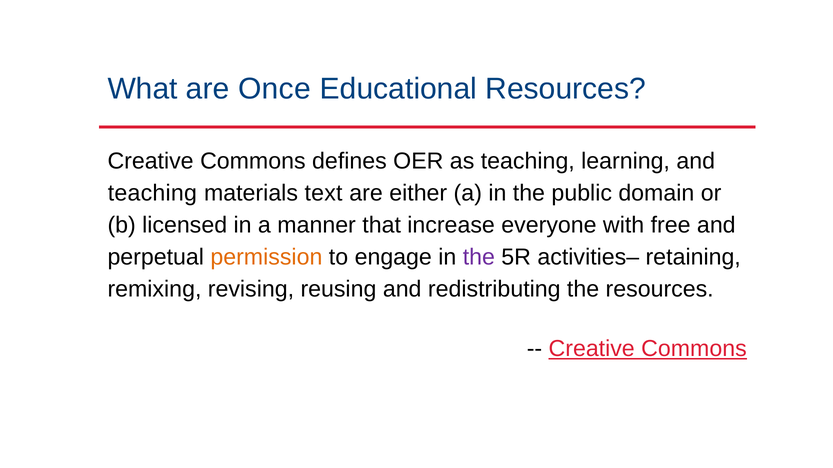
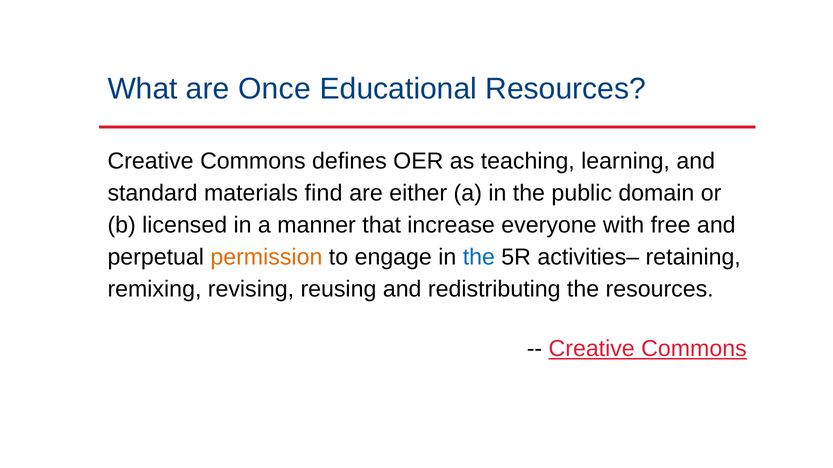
teaching: teaching -> standard (153, 193)
text: text -> find (324, 193)
the colour: purple -> blue (479, 257)
